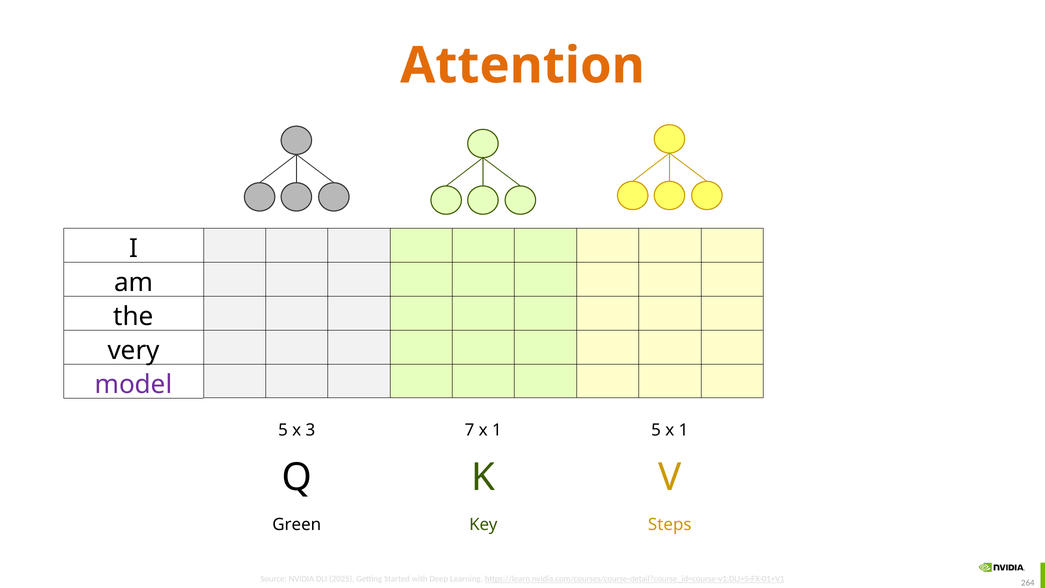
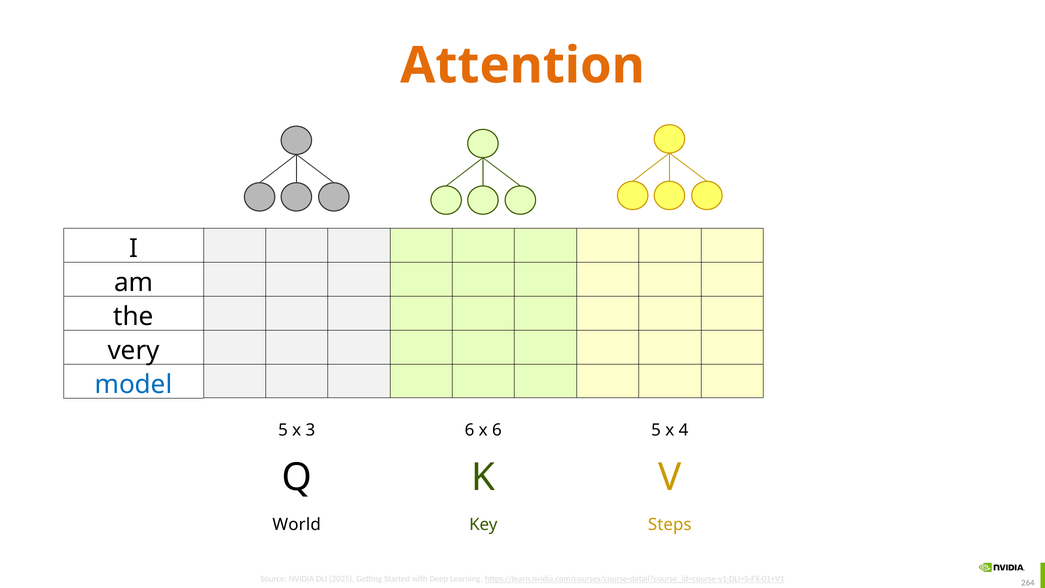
model colour: purple -> blue (134, 384)
3 7: 7 -> 6 (470, 430)
1: 1 -> 6 (497, 430)
5 x 1: 1 -> 4 (683, 430)
Green: Green -> World (297, 525)
